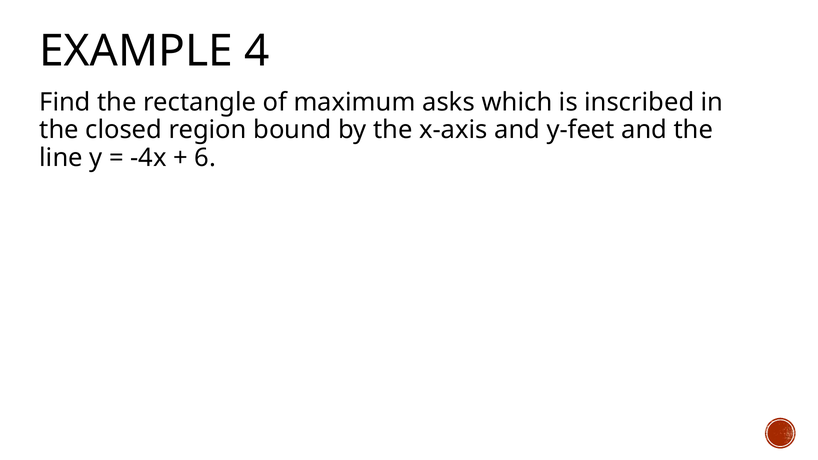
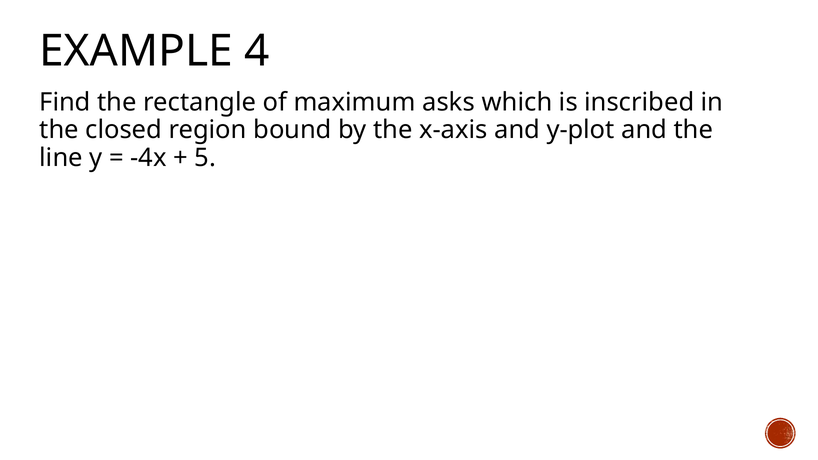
y-feet: y-feet -> y-plot (581, 130)
6: 6 -> 5 (205, 158)
